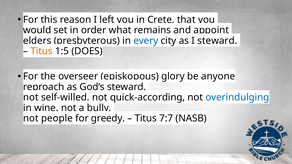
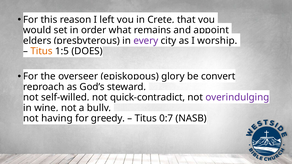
every colour: blue -> purple (146, 41)
I steward: steward -> worship (217, 41)
anyone: anyone -> convert (218, 76)
quick-according: quick-according -> quick-contradict (148, 98)
overindulging colour: blue -> purple (237, 98)
people: people -> having (57, 119)
7:7: 7:7 -> 0:7 (166, 119)
